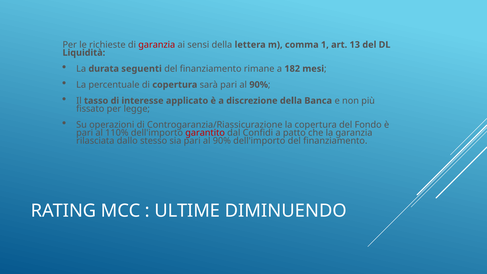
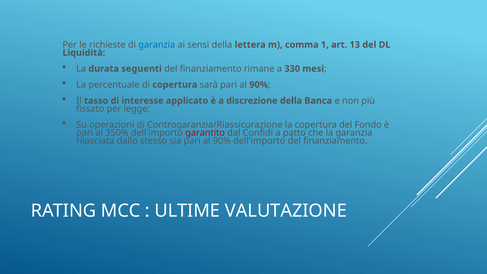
garanzia colour: red -> blue (157, 45)
182: 182 -> 330 (292, 69)
110%: 110% -> 350% (117, 133)
DIMINUENDO: DIMINUENDO -> VALUTAZIONE (286, 211)
